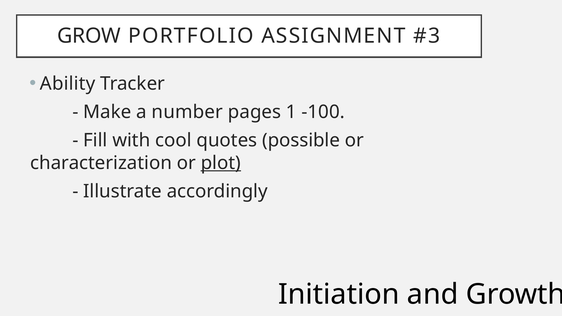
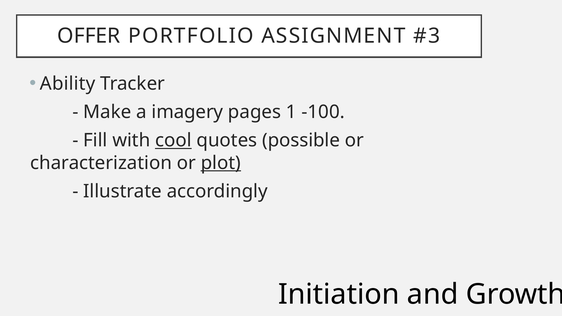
GROW: GROW -> OFFER (89, 36)
number: number -> imagery (187, 112)
cool underline: none -> present (173, 140)
